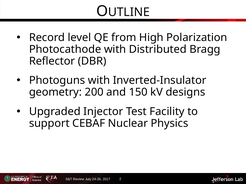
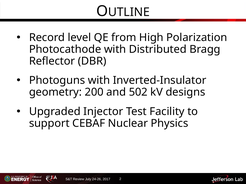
150: 150 -> 502 (138, 92)
